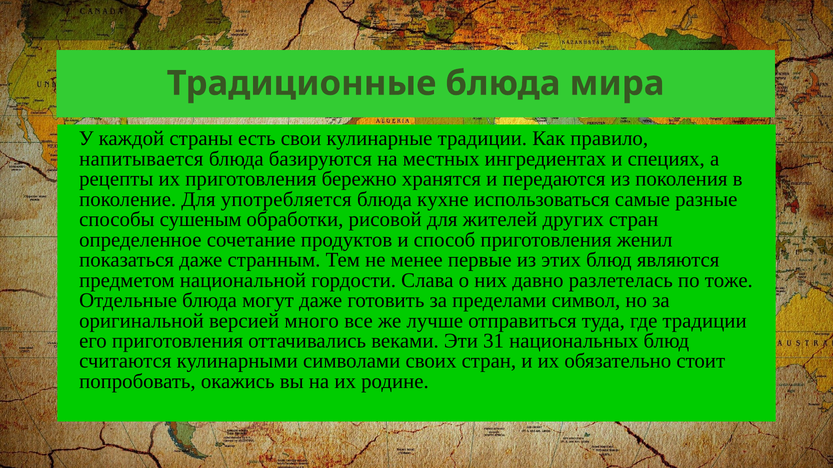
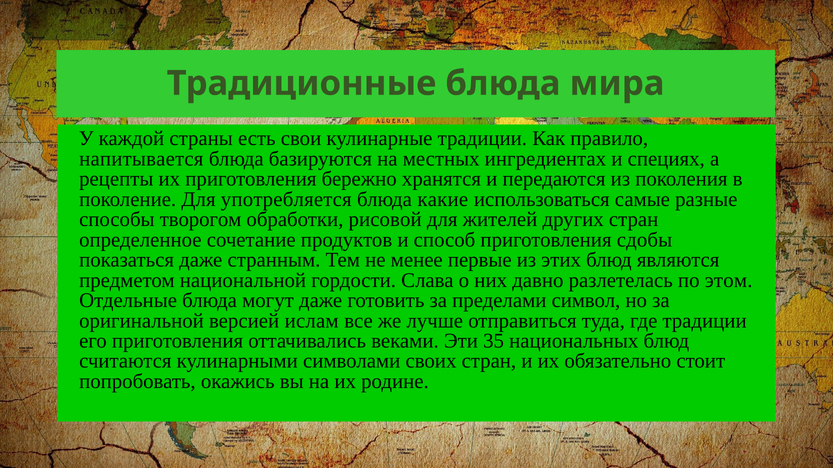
кухне: кухне -> какие (443, 200)
сушеным: сушеным -> творогом (201, 220)
женил: женил -> сдобы (644, 240)
тоже: тоже -> этом (729, 281)
много: много -> ислам (312, 321)
31: 31 -> 35 (494, 341)
